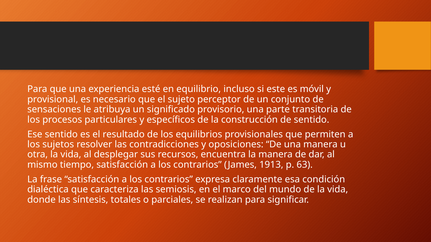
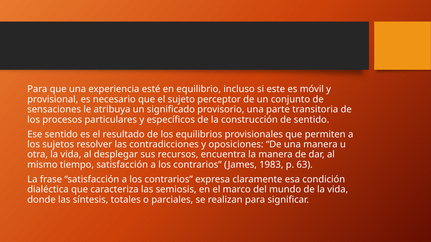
1913: 1913 -> 1983 (271, 165)
